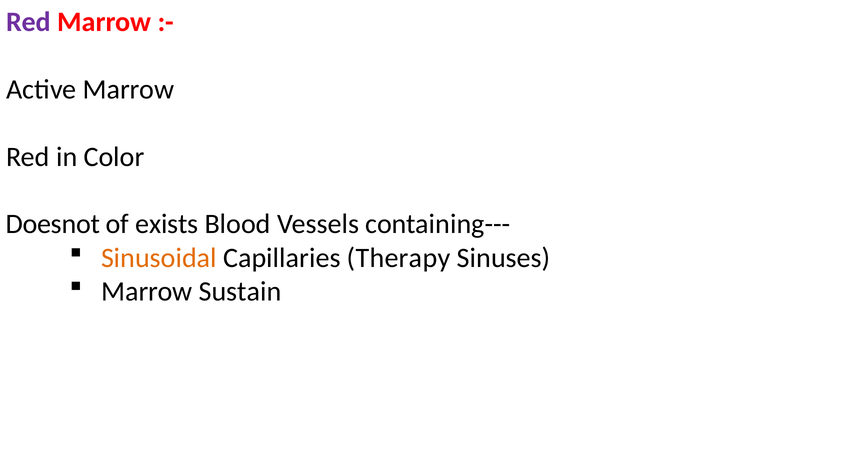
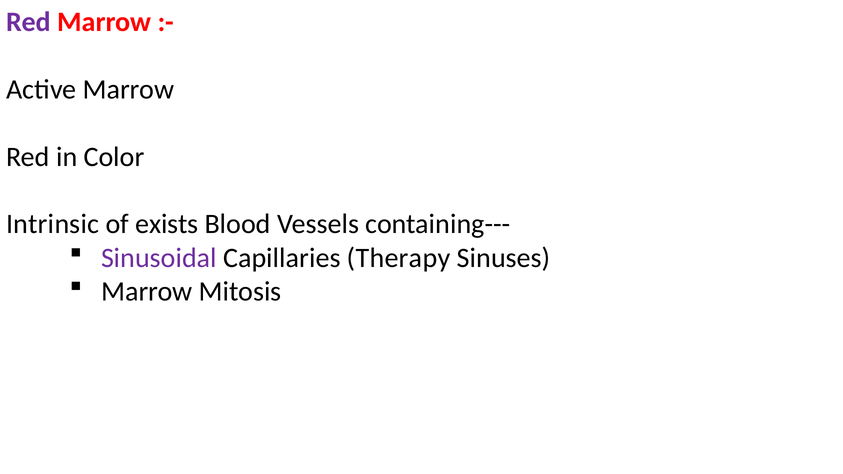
Doesnot: Doesnot -> Intrinsic (53, 224)
Sinusoidal colour: orange -> purple (159, 258)
Sustain: Sustain -> Mitosis (240, 292)
